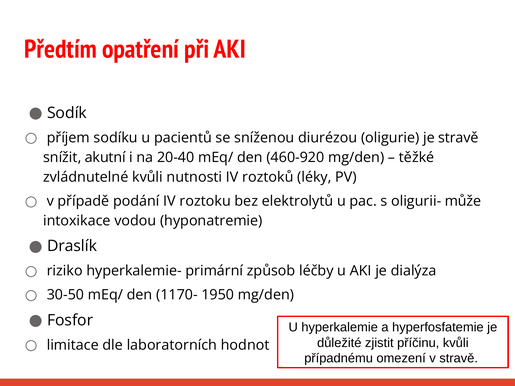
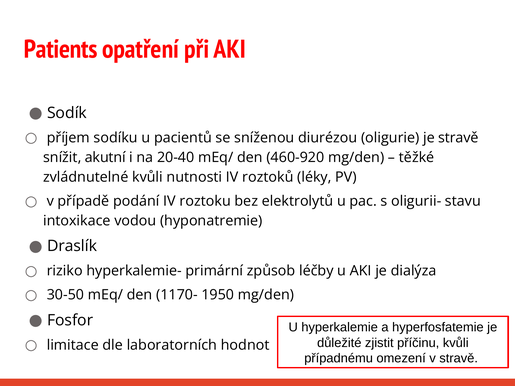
Předtím: Předtím -> Patients (61, 49)
může: může -> stavu (463, 201)
